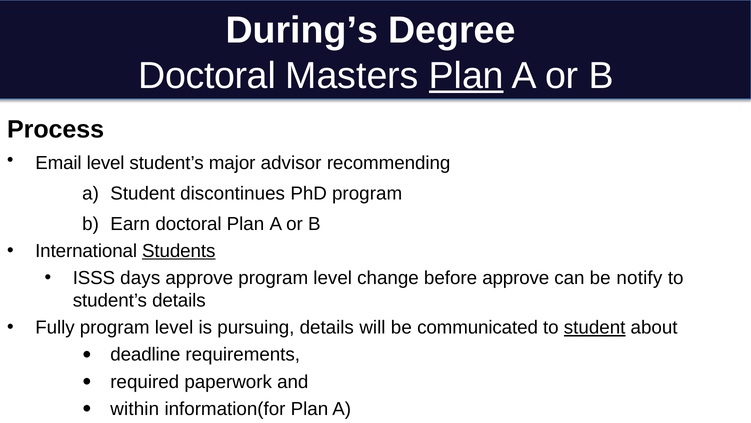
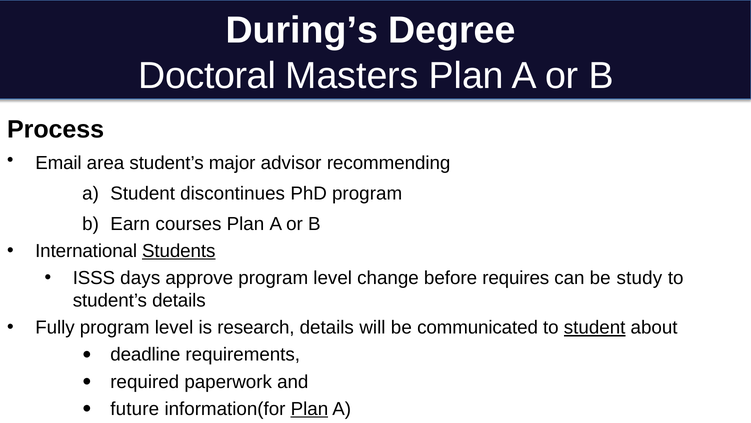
Plan underline: present -> none (466, 76)
Email level: level -> area (106, 163)
Earn doctoral: doctoral -> courses (188, 224)
before approve: approve -> requires (516, 278)
notify: notify -> study (639, 278)
pursuing: pursuing -> research (256, 327)
within: within -> future (135, 408)
Plan underline: none -> present (309, 408)
